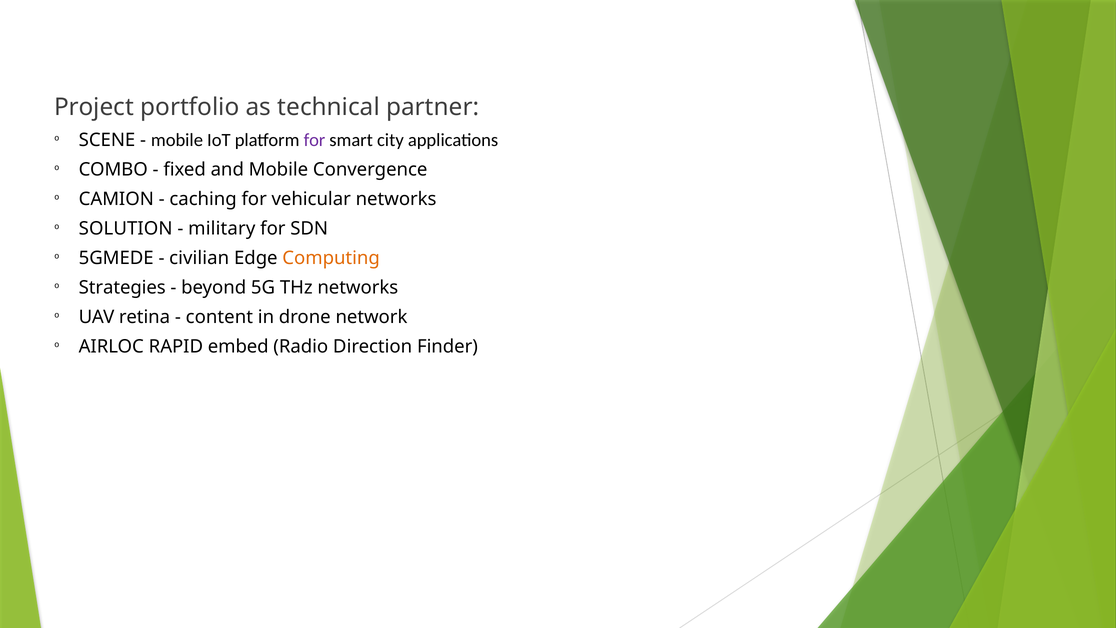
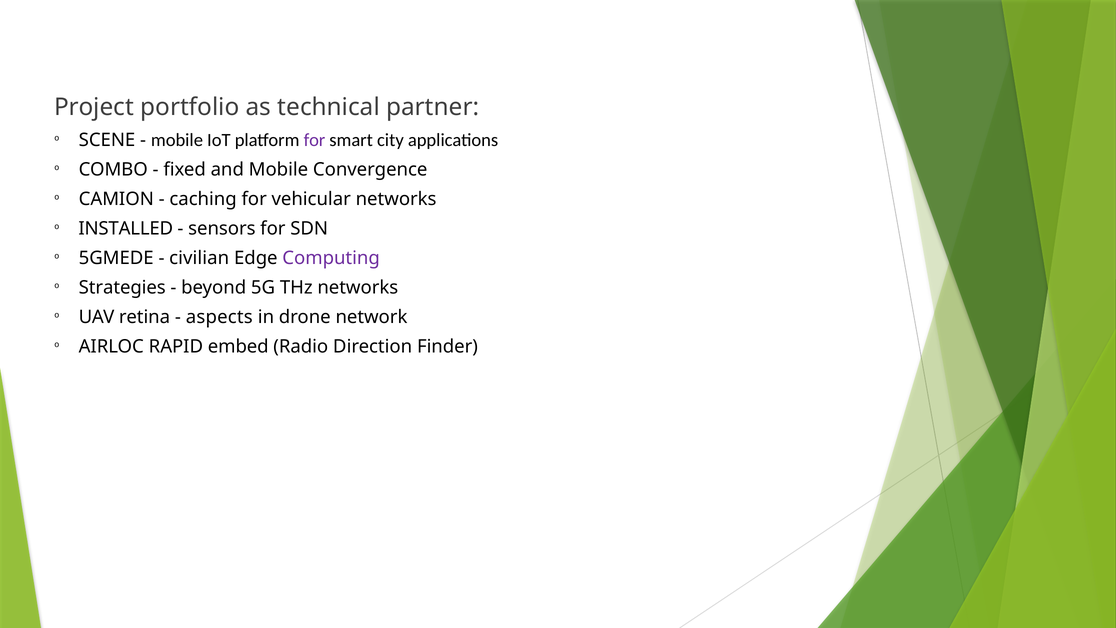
SOLUTION: SOLUTION -> INSTALLED (126, 229)
military: military -> sensors (222, 229)
Computing colour: orange -> purple (331, 258)
content: content -> aspects (219, 317)
